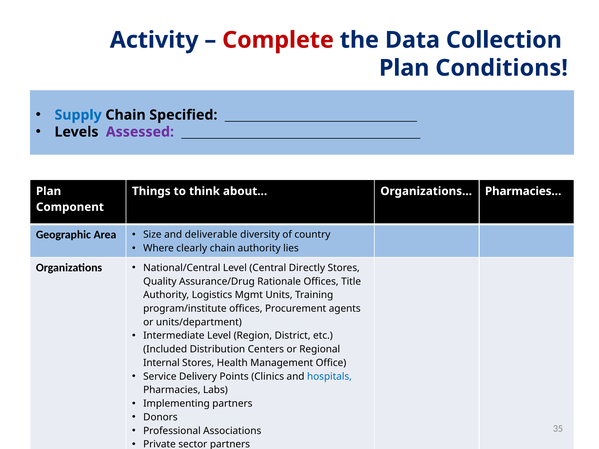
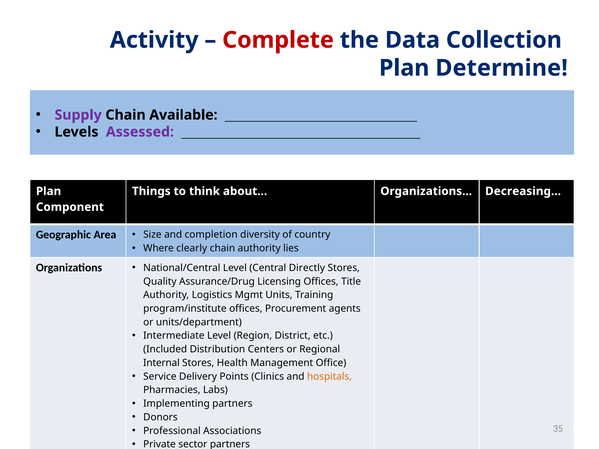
Conditions: Conditions -> Determine (502, 68)
Supply colour: blue -> purple (78, 115)
Specified: Specified -> Available (183, 115)
Pharmacies…: Pharmacies… -> Decreasing… (523, 191)
deliverable: deliverable -> completion (211, 235)
Rationale: Rationale -> Licensing (279, 282)
hospitals colour: blue -> orange (329, 377)
